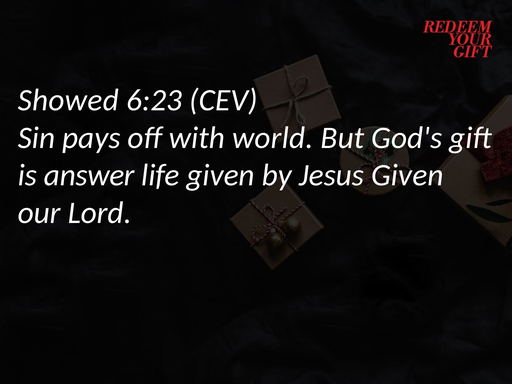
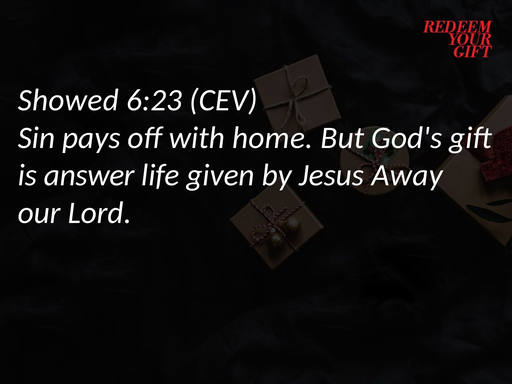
world: world -> home (273, 138)
Jesus Given: Given -> Away (407, 175)
